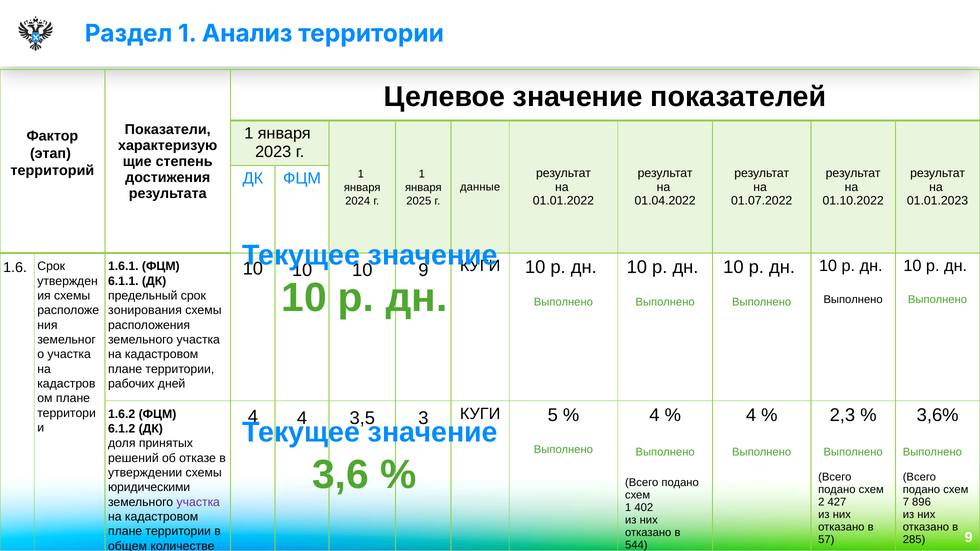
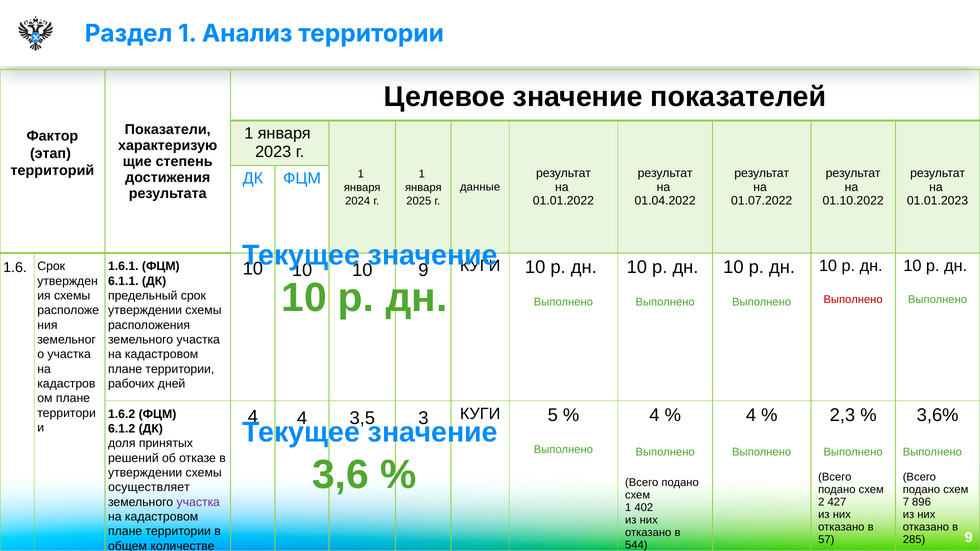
Выполнено colour: black -> red (853, 300)
зонирования: зонирования -> утверждении (145, 310)
юридическими: юридическими -> осуществляет (149, 488)
